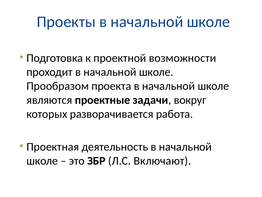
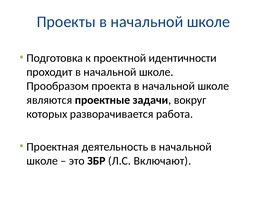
возможности: возможности -> идентичности (183, 58)
